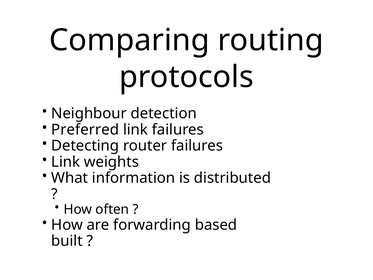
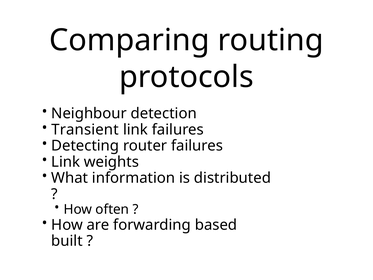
Preferred: Preferred -> Transient (85, 130)
